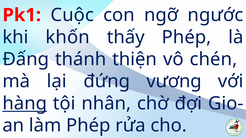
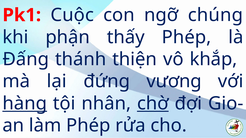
ngước: ngước -> chúng (215, 15)
khốn: khốn -> phận (68, 37)
chén: chén -> khắp (213, 59)
chờ underline: none -> present (153, 104)
